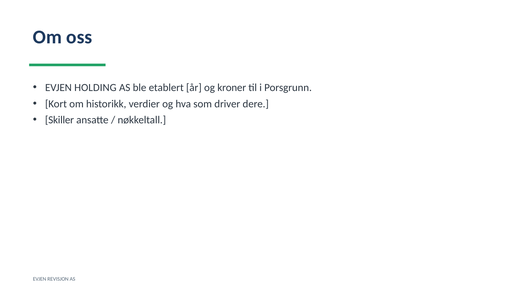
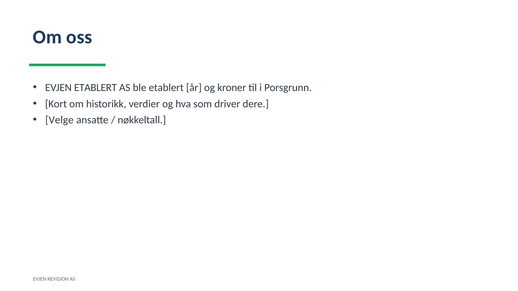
EVJEN HOLDING: HOLDING -> ETABLERT (95, 88)
Skiller: Skiller -> Velge (59, 120)
